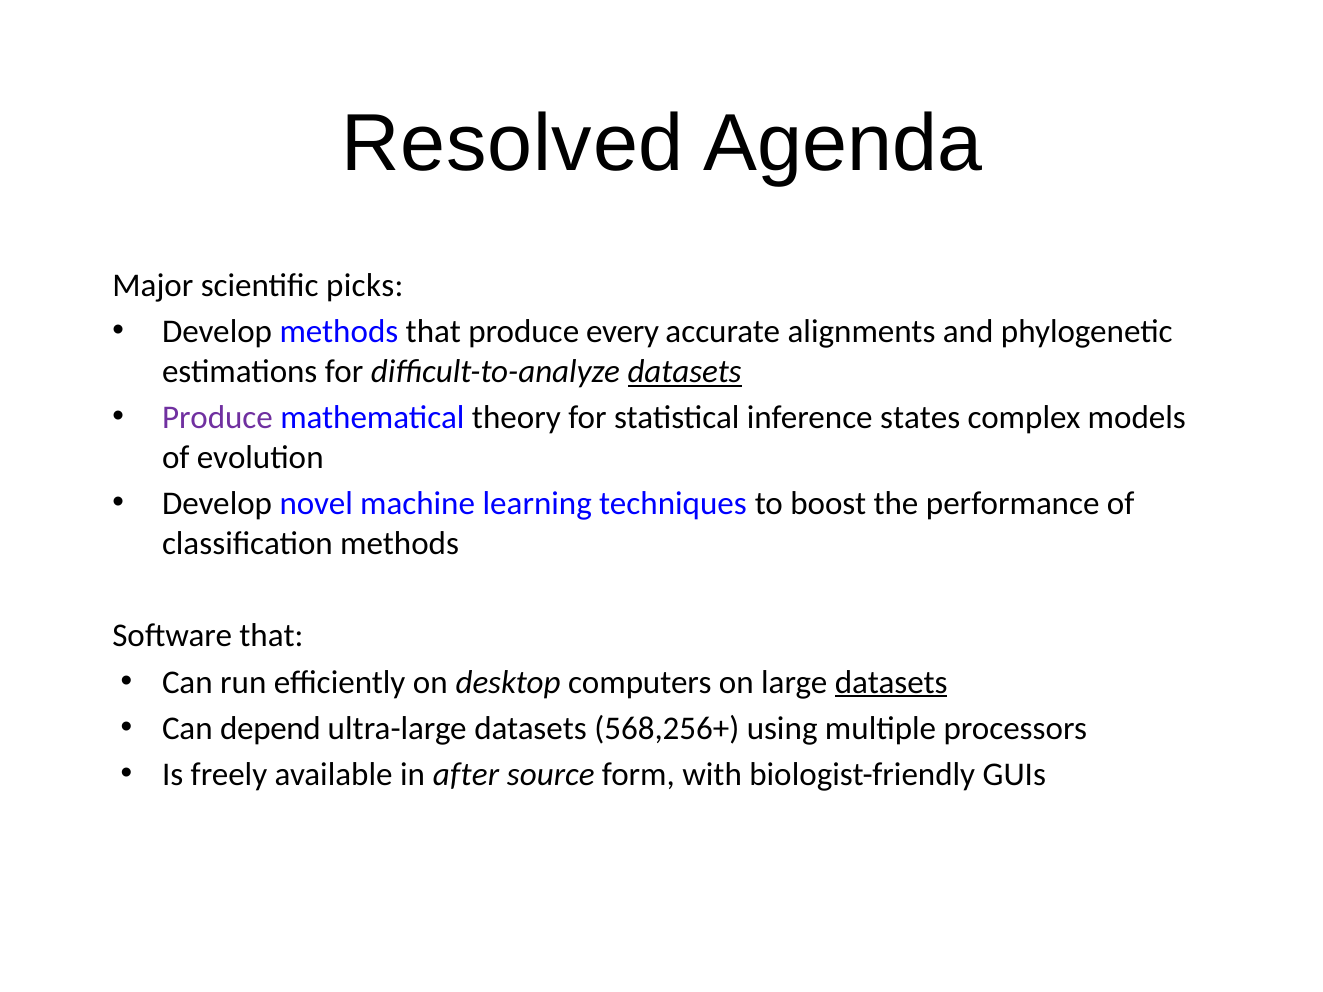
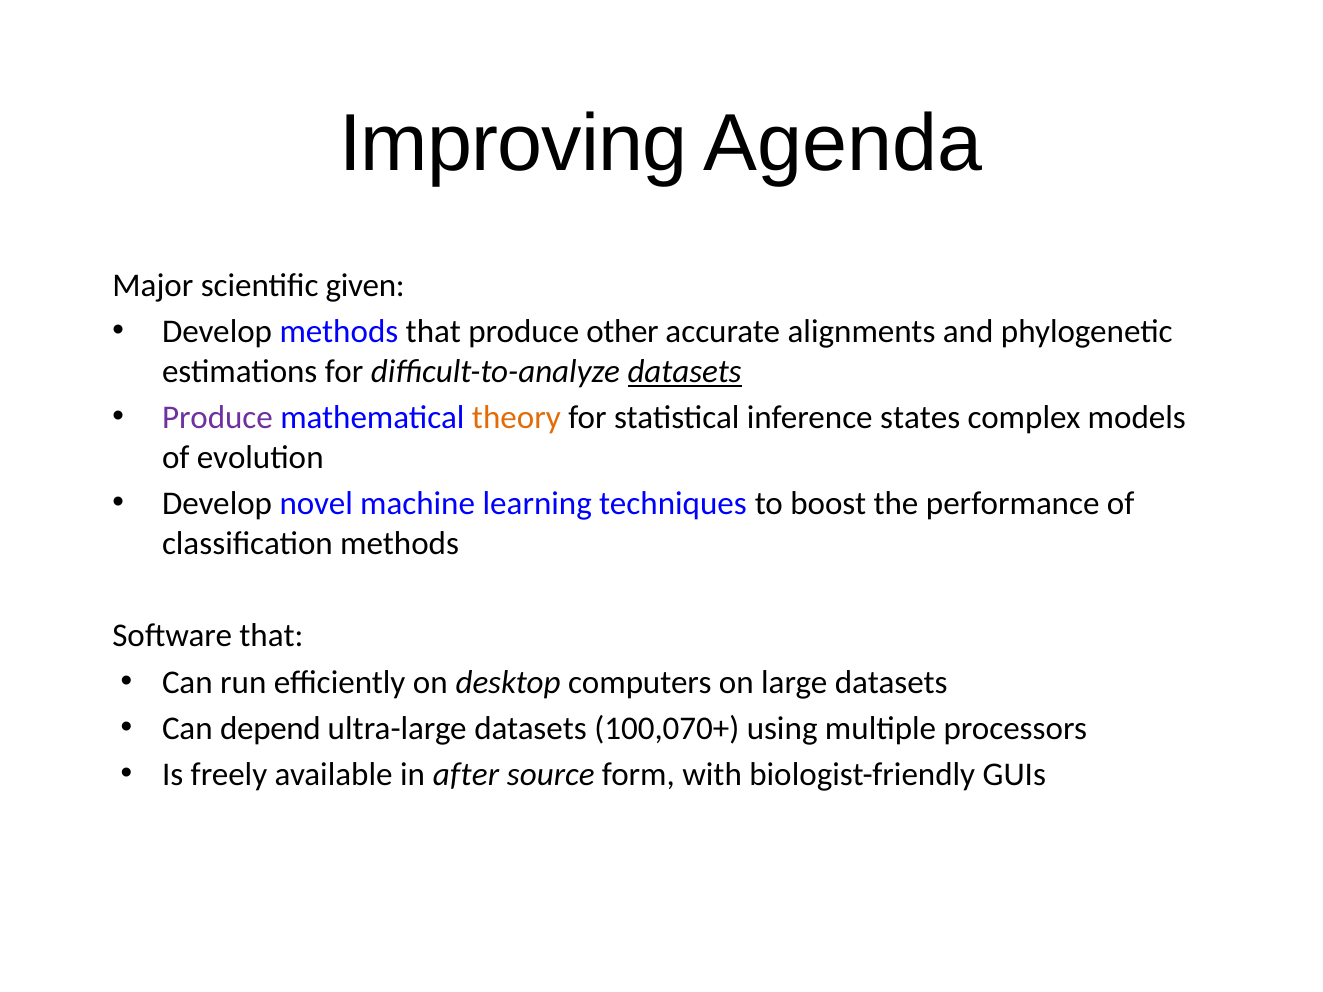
Resolved: Resolved -> Improving (513, 143)
picks: picks -> given (365, 285)
every: every -> other (622, 332)
theory colour: black -> orange (516, 418)
datasets underline: present -> none (891, 682)
568,256+: 568,256+ -> 100,070+ (667, 729)
